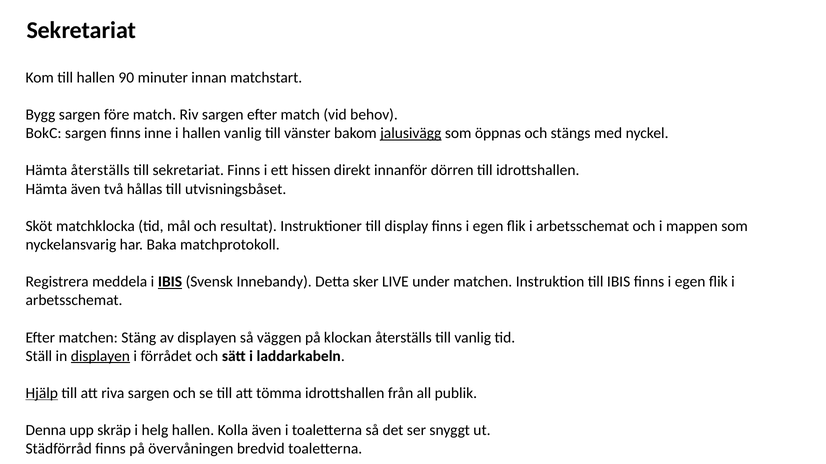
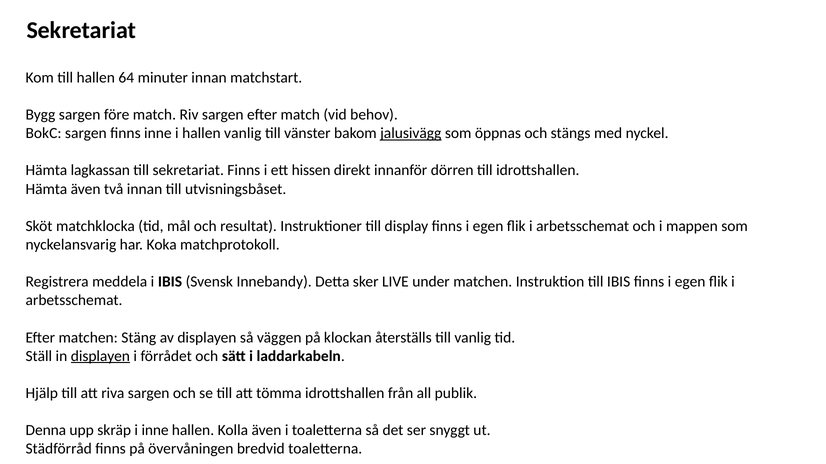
90: 90 -> 64 (126, 78)
Hämta återställs: återställs -> lagkassan (100, 171)
två hållas: hållas -> innan (145, 189)
Baka: Baka -> Koka (162, 245)
IBIS underline: present -> none (170, 282)
Hjälp underline: present -> none (42, 394)
i helg: helg -> inne (155, 431)
